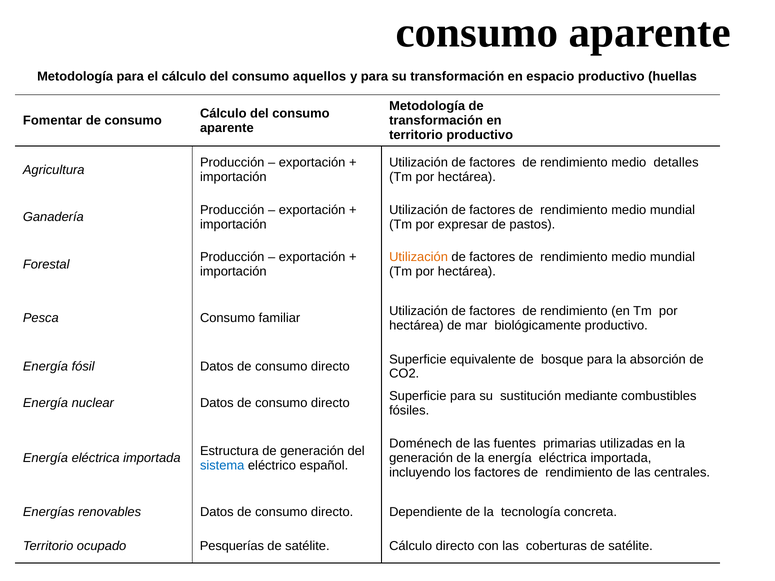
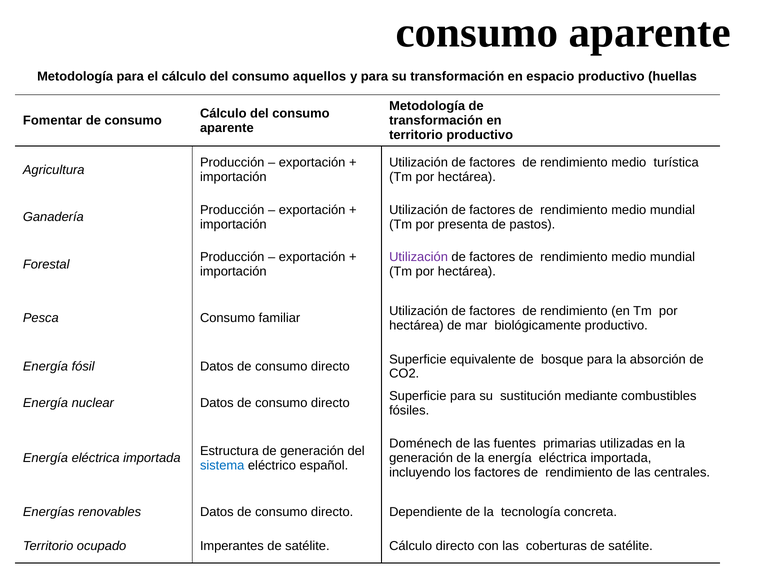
detalles: detalles -> turística (676, 163)
expresar: expresar -> presenta (463, 224)
Utilización colour: orange -> purple (419, 257)
Pesquerías: Pesquerías -> Imperantes (232, 546)
